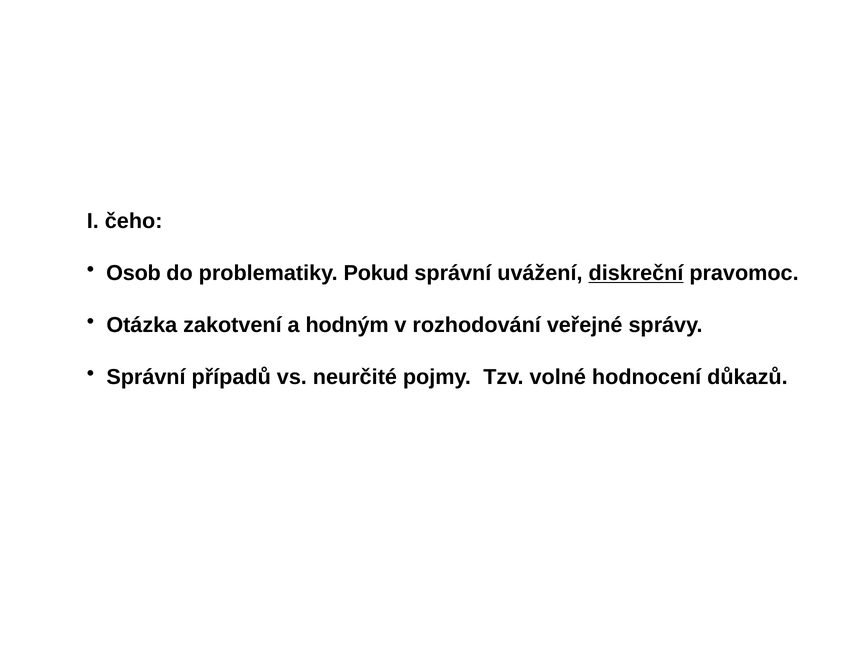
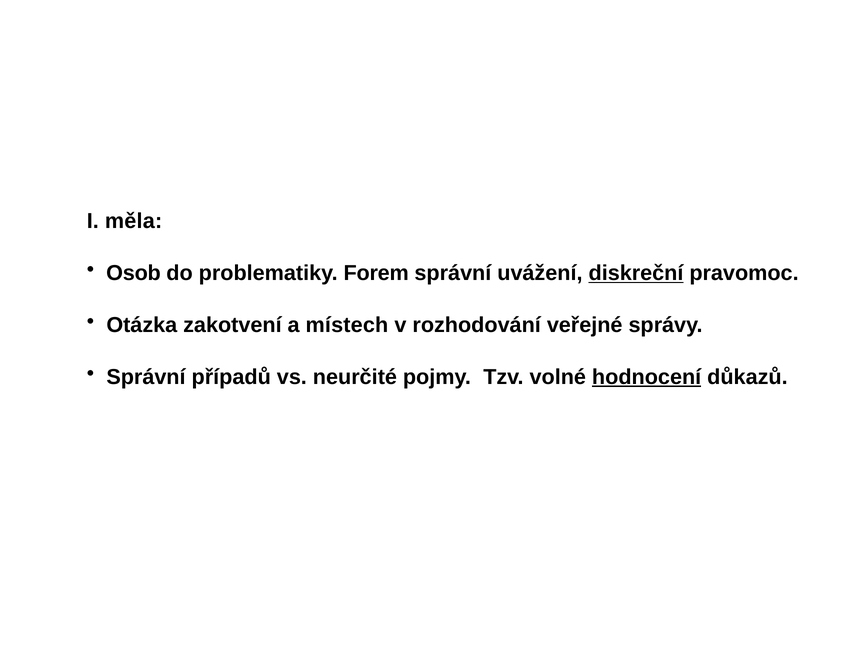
čeho: čeho -> měla (134, 221)
Pokud: Pokud -> Forem (376, 273)
hodným: hodným -> místech (347, 325)
hodnocení underline: none -> present (647, 377)
